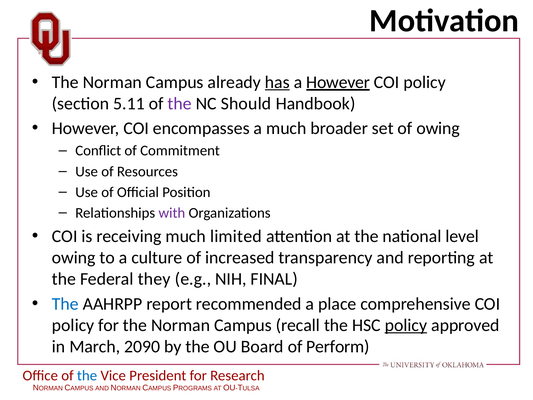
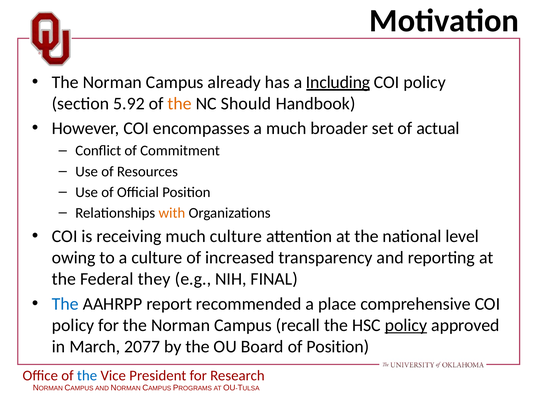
has underline: present -> none (277, 82)
a However: However -> Including (338, 82)
5.11: 5.11 -> 5.92 (129, 103)
the colour: purple -> orange (180, 103)
of owing: owing -> actual (438, 128)
with colour: purple -> orange (172, 213)
much limited: limited -> culture (236, 236)
2090: 2090 -> 2077 (142, 346)
of Perform: Perform -> Position (338, 346)
